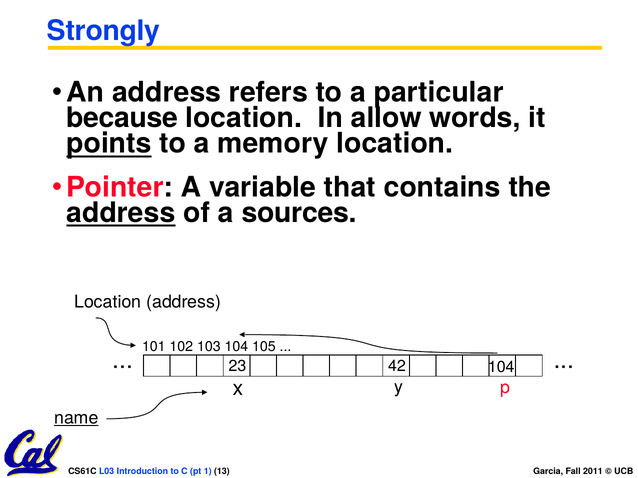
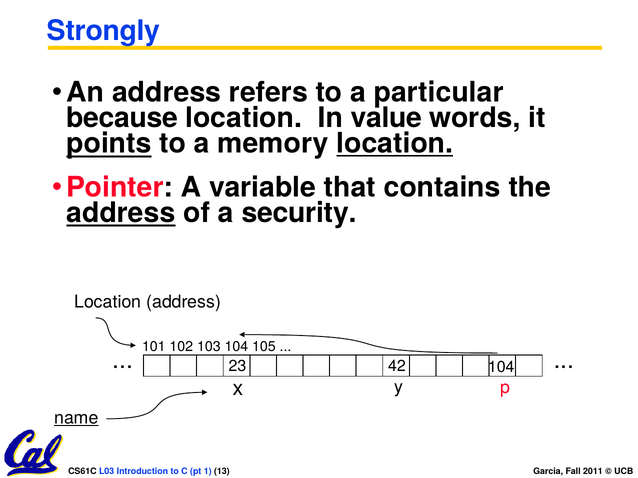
allow: allow -> value (386, 118)
location underline: none -> present (395, 144)
sources: sources -> security (299, 213)
